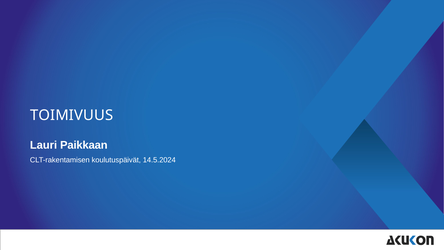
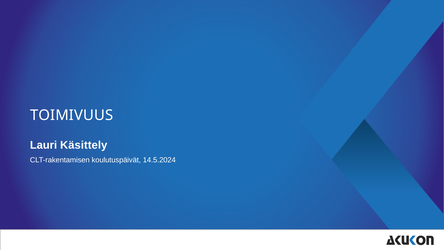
Paikkaan: Paikkaan -> Käsittely (84, 145)
